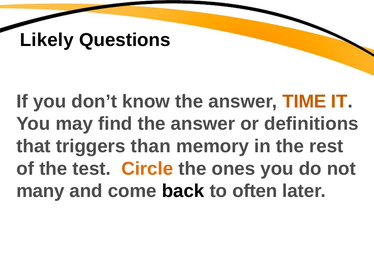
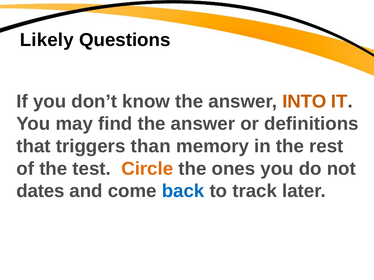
TIME: TIME -> INTO (304, 102)
many: many -> dates (40, 191)
back colour: black -> blue (183, 191)
often: often -> track (255, 191)
